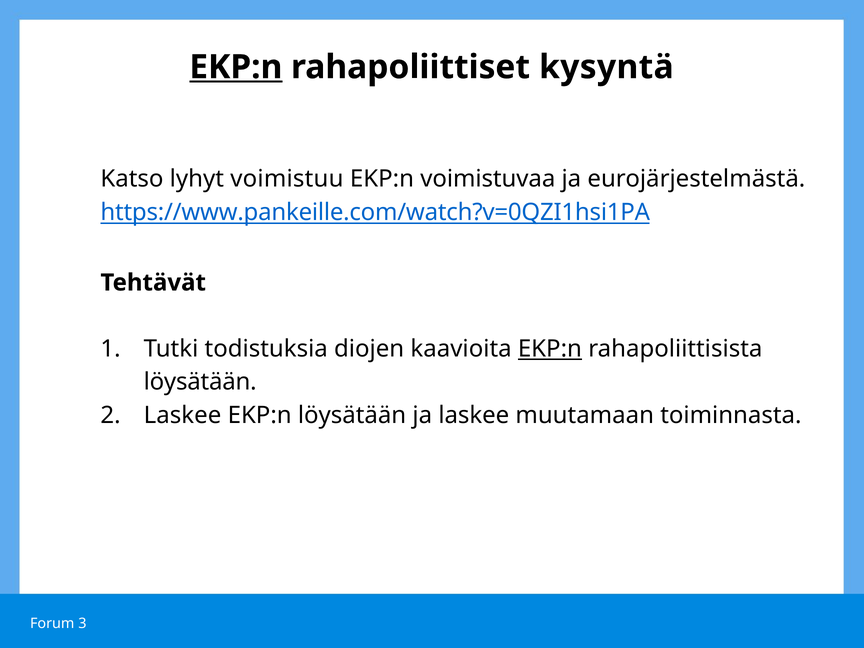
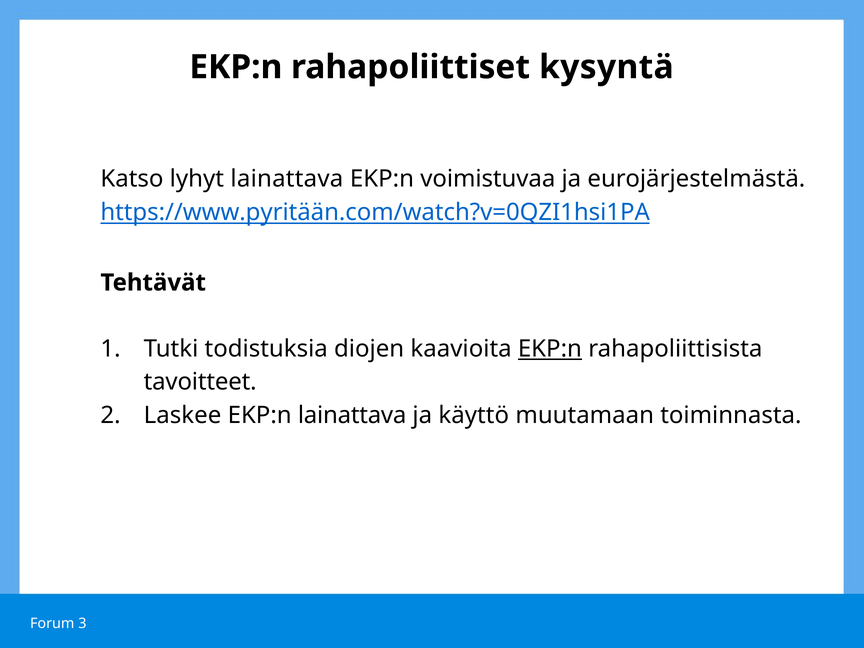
EKP:n underline: present -> none (236, 67)
lyhyt voimistuu: voimistuu -> lainattava (287, 179)
https://www.pankeille.com/watch?v=0QZI1hsi1PA: https://www.pankeille.com/watch?v=0QZI1hsi1PA -> https://www.pyritään.com/watch?v=0QZI1hsi1PA (375, 212)
löysätään: löysätään -> tavoitteet (200, 382)
EKP:n löysätään: löysätään -> lainattava (352, 415)
ja laskee: laskee -> käyttö (474, 415)
